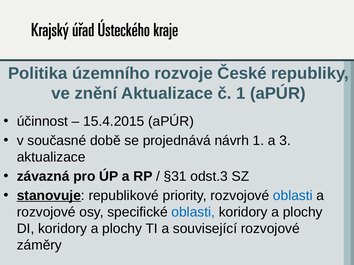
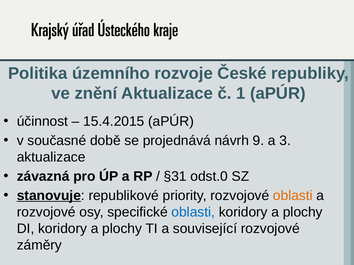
návrh 1: 1 -> 9 (258, 141)
odst.3: odst.3 -> odst.0 (209, 177)
oblasti colour: blue -> orange (293, 196)
